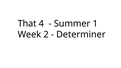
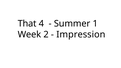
Determiner: Determiner -> Impression (81, 34)
